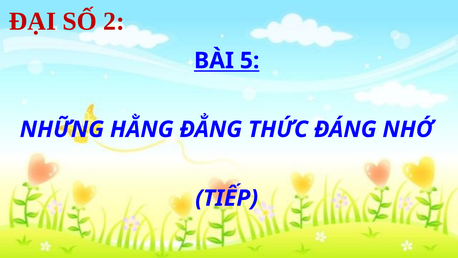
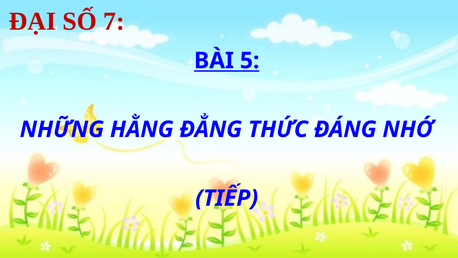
2: 2 -> 7 (114, 21)
